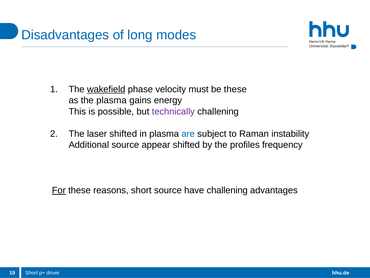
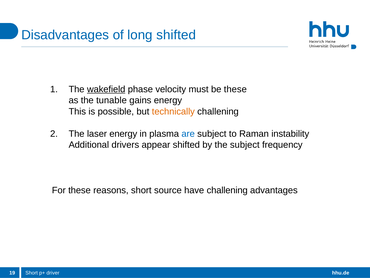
long modes: modes -> shifted (176, 35)
the plasma: plasma -> tunable (111, 100)
technically colour: purple -> orange (173, 111)
laser shifted: shifted -> energy (123, 133)
Additional source: source -> drivers (125, 145)
the profiles: profiles -> subject (245, 145)
For underline: present -> none (59, 190)
